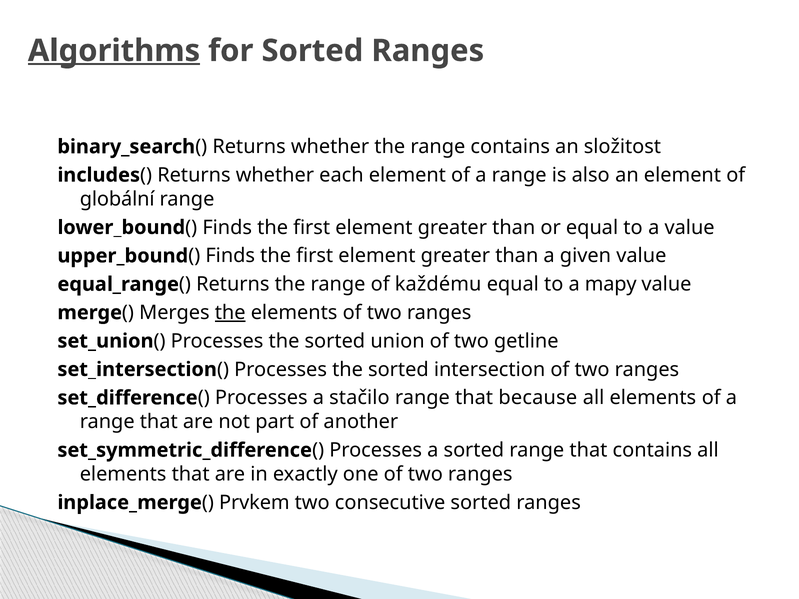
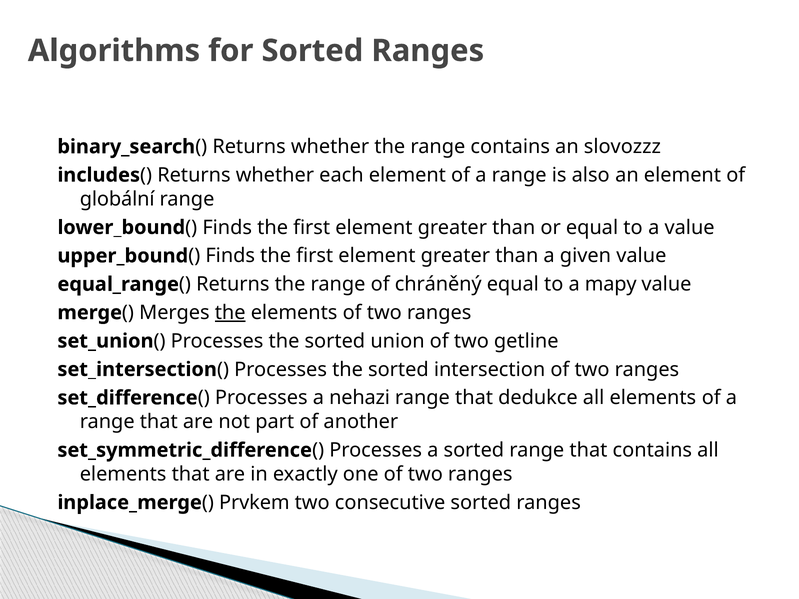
Algorithms underline: present -> none (114, 51)
složitost: složitost -> slovozzz (622, 147)
každému: každému -> chráněný (438, 284)
stačilo: stačilo -> nehazi (360, 398)
because: because -> dedukce (538, 398)
